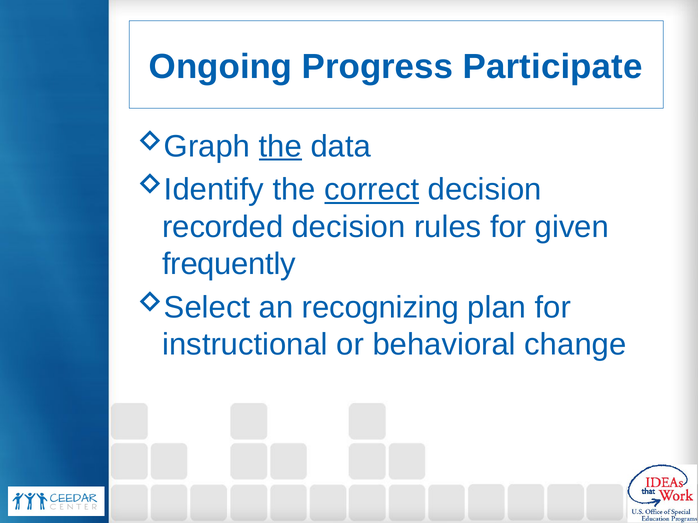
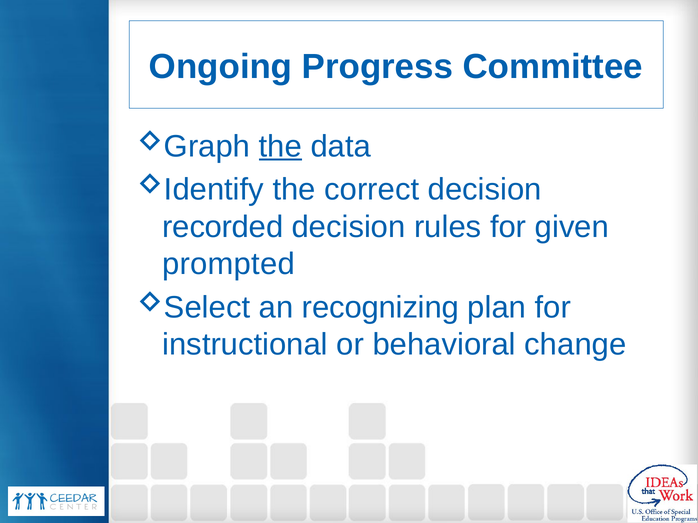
Participate: Participate -> Committee (553, 67)
correct underline: present -> none (372, 190)
frequently: frequently -> prompted (229, 264)
